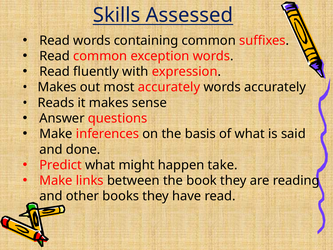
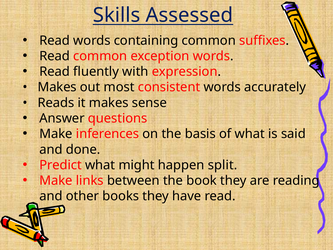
most accurately: accurately -> consistent (169, 87)
take: take -> split (223, 165)
